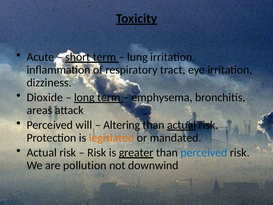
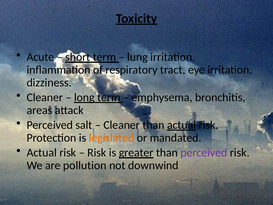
Dioxide: Dioxide -> Cleaner (45, 97)
will: will -> salt (84, 125)
Altering: Altering -> Cleaner (122, 125)
perceived colour: blue -> purple (204, 152)
